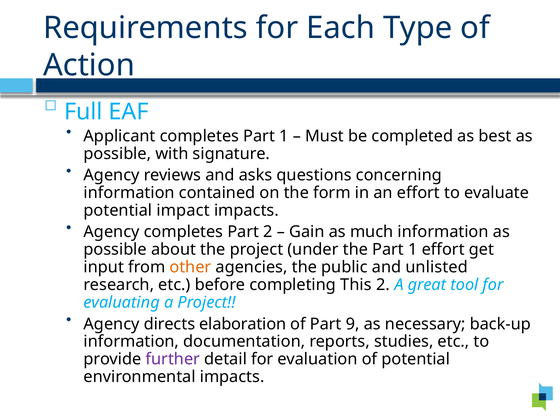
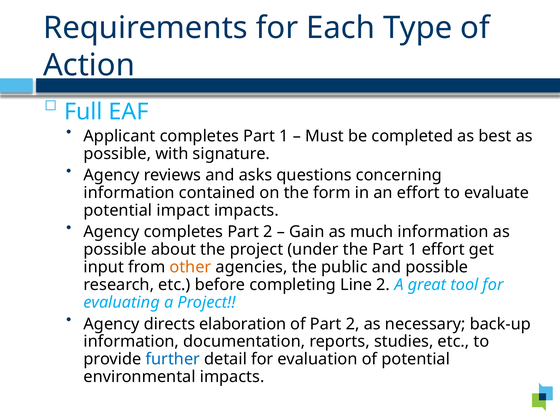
and unlisted: unlisted -> possible (437, 267)
This: This -> Line (356, 285)
of Part 9: 9 -> 2 (353, 324)
further colour: purple -> blue (173, 359)
